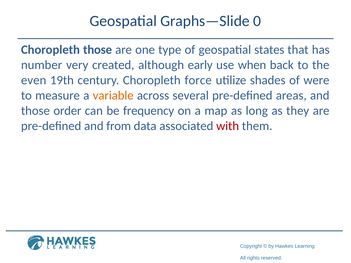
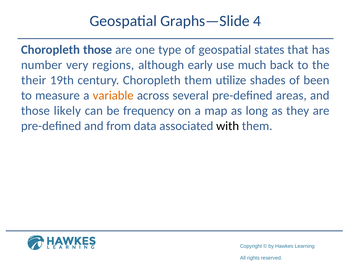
0: 0 -> 4 (257, 21)
created: created -> regions (113, 65)
when: when -> much (252, 65)
even: even -> their (34, 80)
Choropleth force: force -> them (198, 80)
were: were -> been (316, 80)
order: order -> likely (67, 111)
with colour: red -> black (228, 126)
